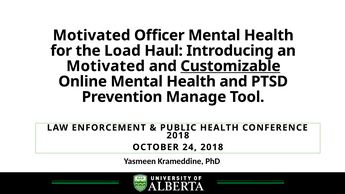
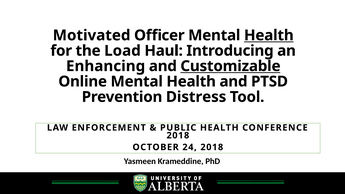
Health underline: none -> present (269, 35)
Motivated: Motivated -> Enhancing (106, 66)
Manage: Manage -> Distress (196, 97)
